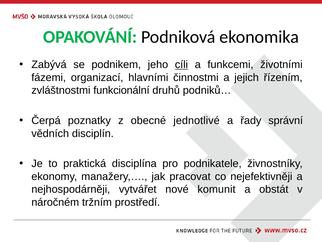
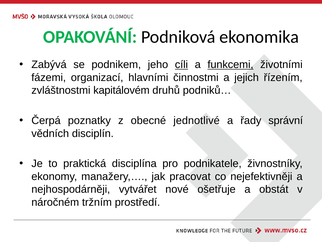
funkcemi underline: none -> present (231, 64)
funkcionální: funkcionální -> kapitálovém (121, 90)
komunit: komunit -> ošetřuje (217, 189)
